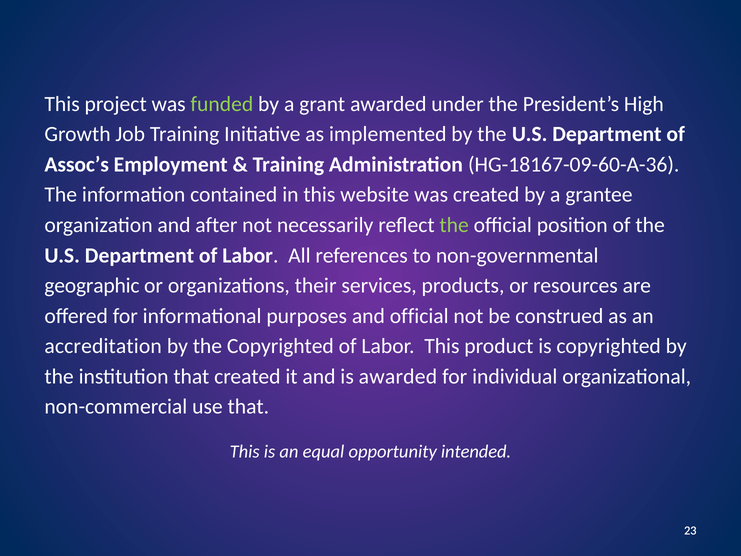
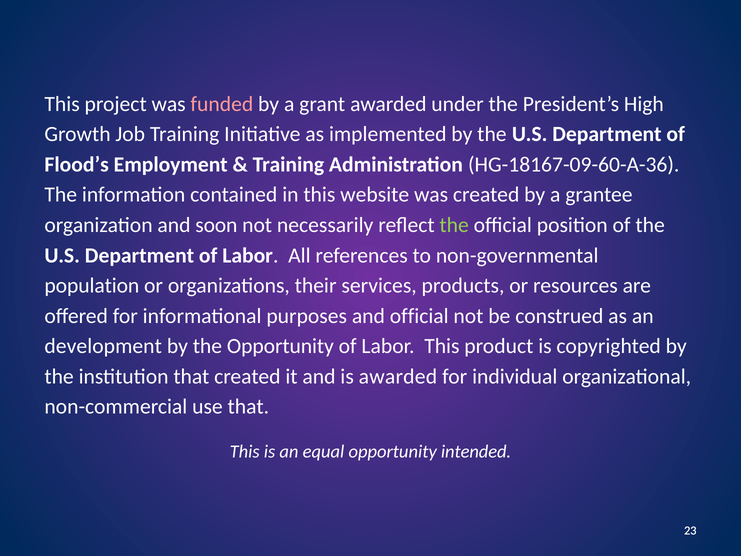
funded colour: light green -> pink (222, 104)
Assoc’s: Assoc’s -> Flood’s (77, 165)
after: after -> soon (216, 225)
geographic: geographic -> population (92, 286)
accreditation: accreditation -> development (103, 346)
the Copyrighted: Copyrighted -> Opportunity (280, 346)
